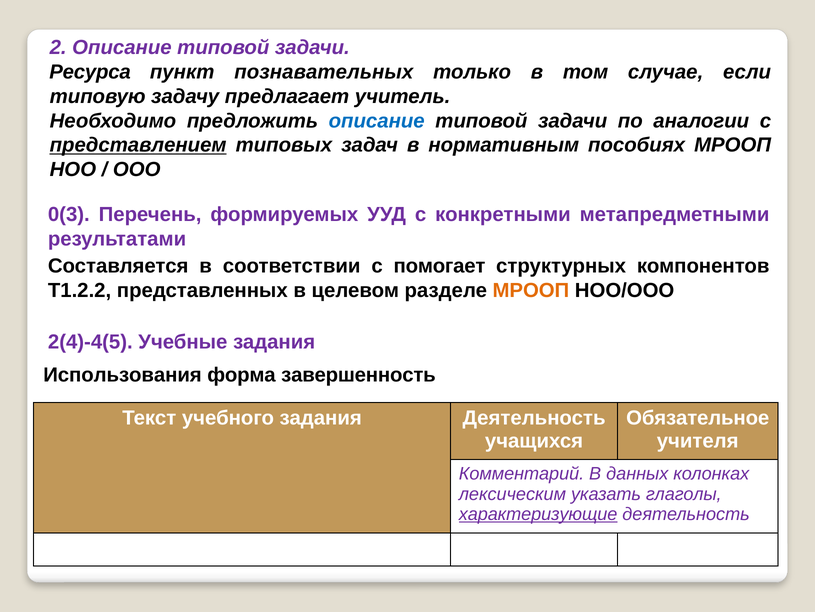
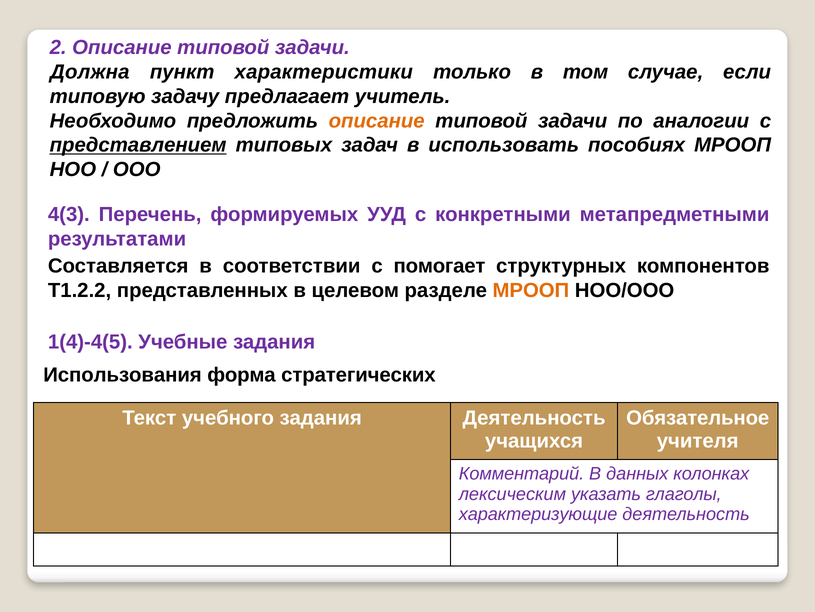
Ресурса: Ресурса -> Должна (90, 72)
познавательных: познавательных -> характеристики (324, 72)
описание colour: blue -> orange (377, 121)
нормативным: нормативным -> использовать (504, 145)
0(3: 0(3 -> 4(3 (69, 214)
2(4)-4(5: 2(4)-4(5 -> 1(4)-4(5 (90, 342)
завершенность: завершенность -> стратегических (358, 375)
характеризующие underline: present -> none (538, 514)
